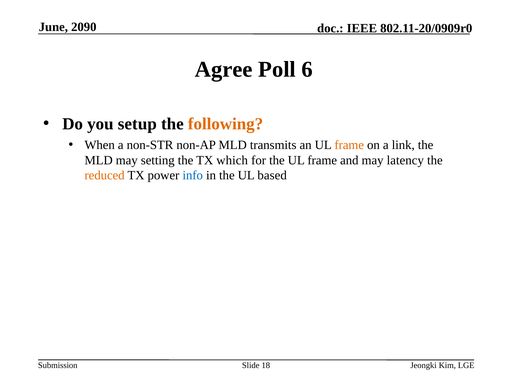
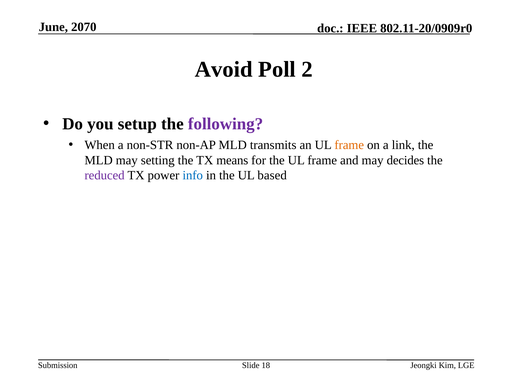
2090: 2090 -> 2070 (84, 27)
Agree: Agree -> Avoid (224, 69)
6: 6 -> 2 (307, 69)
following colour: orange -> purple (226, 124)
which: which -> means (232, 160)
latency: latency -> decides (405, 160)
reduced colour: orange -> purple (105, 175)
